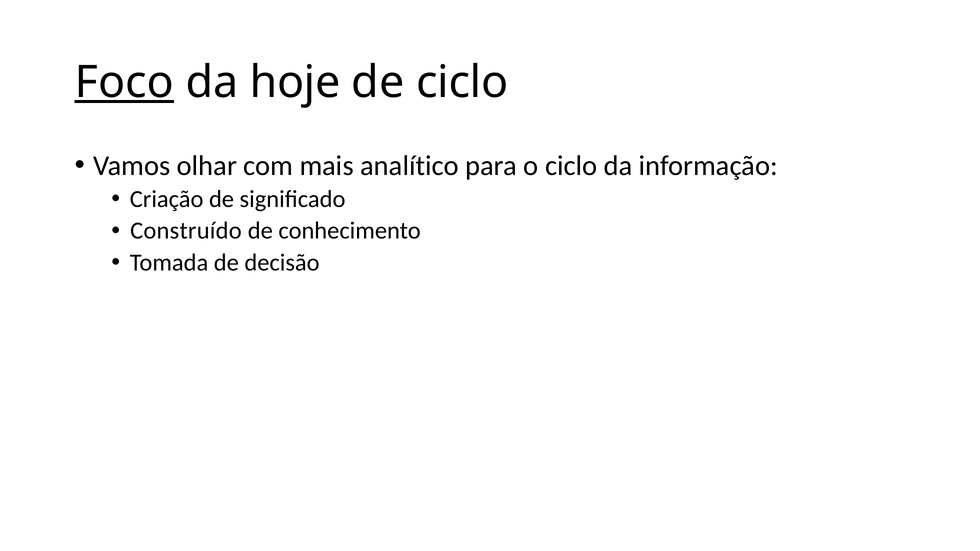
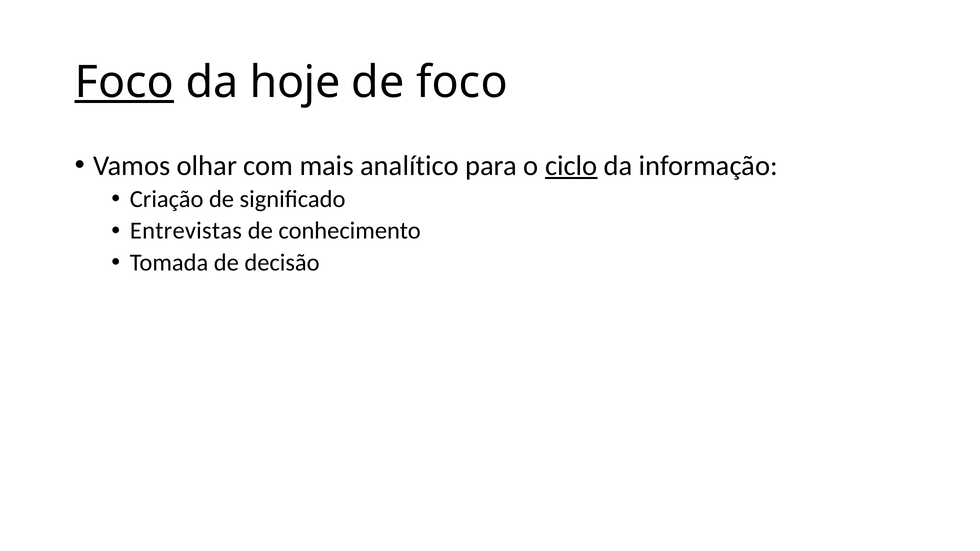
de ciclo: ciclo -> foco (462, 82)
ciclo underline: none -> present (571, 166)
Construído: Construído -> Entrevistas (186, 231)
